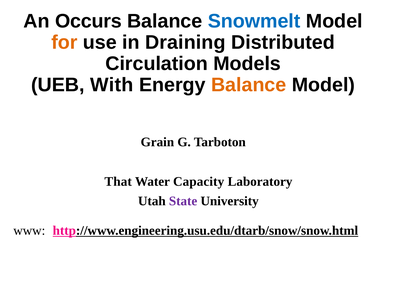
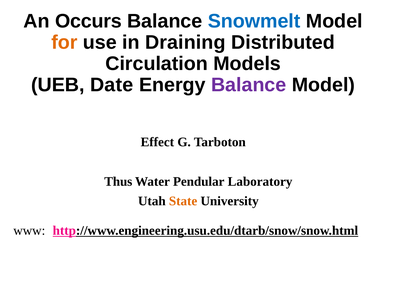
With: With -> Date (112, 85)
Balance colour: orange -> purple (249, 85)
Grain: Grain -> Effect (157, 142)
That: That -> Thus (118, 181)
Capacity: Capacity -> Pendular (199, 181)
State colour: purple -> orange (183, 201)
